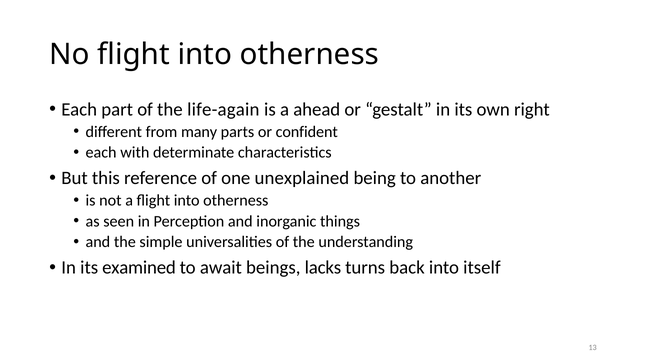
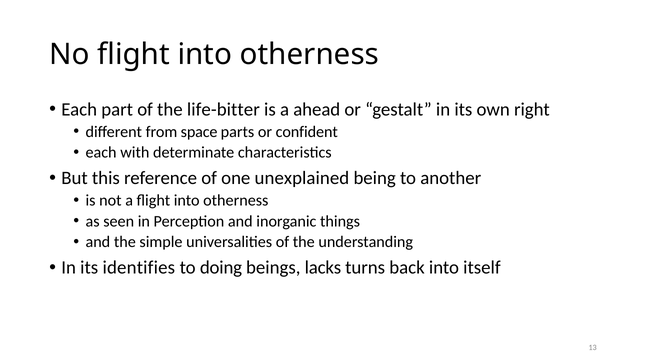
life-again: life-again -> life-bitter (223, 109)
many: many -> space (199, 131)
examined: examined -> identifies (139, 267)
await: await -> doing (221, 267)
